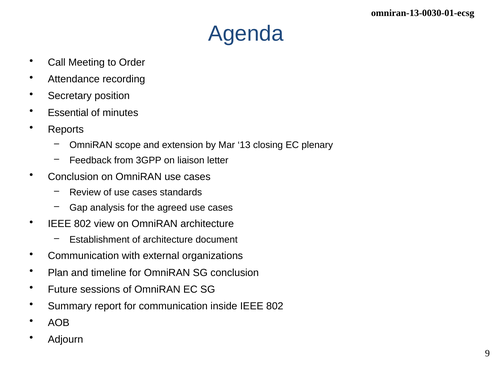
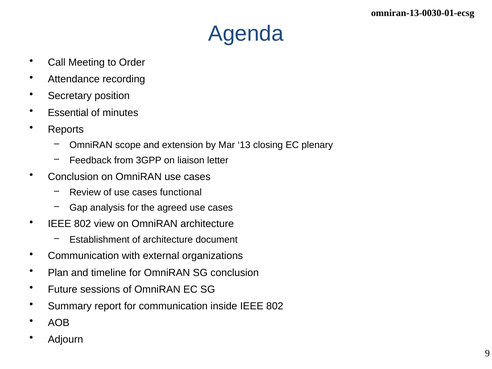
standards: standards -> functional (181, 192)
